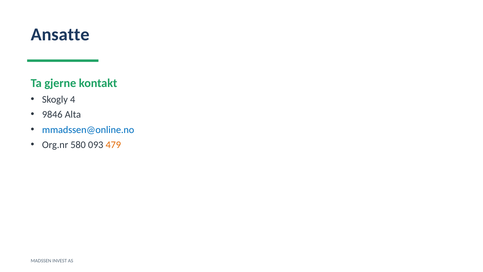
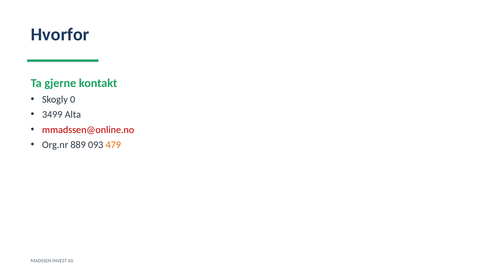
Ansatte: Ansatte -> Hvorfor (60, 34)
4: 4 -> 0 (73, 99)
9846: 9846 -> 3499 (52, 114)
mmadssen@online.no colour: blue -> red (88, 130)
580: 580 -> 889 (78, 145)
